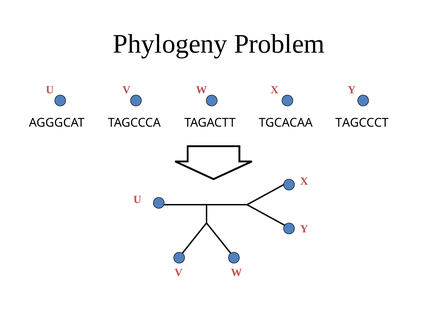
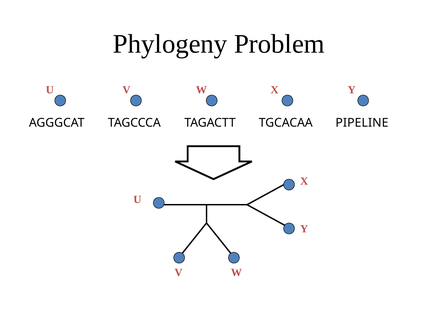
TAGCCCT: TAGCCCT -> PIPELINE (362, 123)
